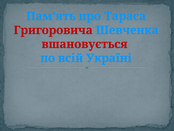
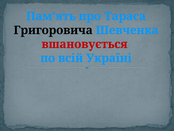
Григоровича colour: red -> black (53, 30)
